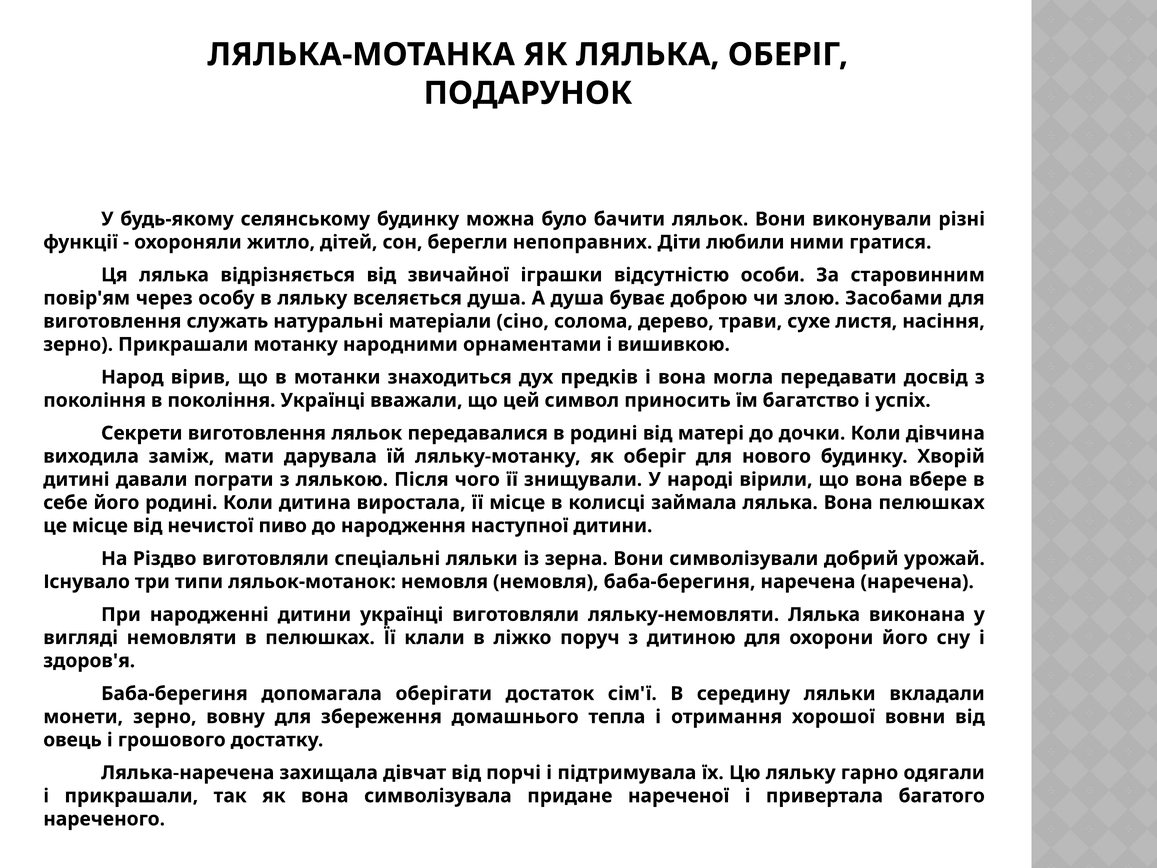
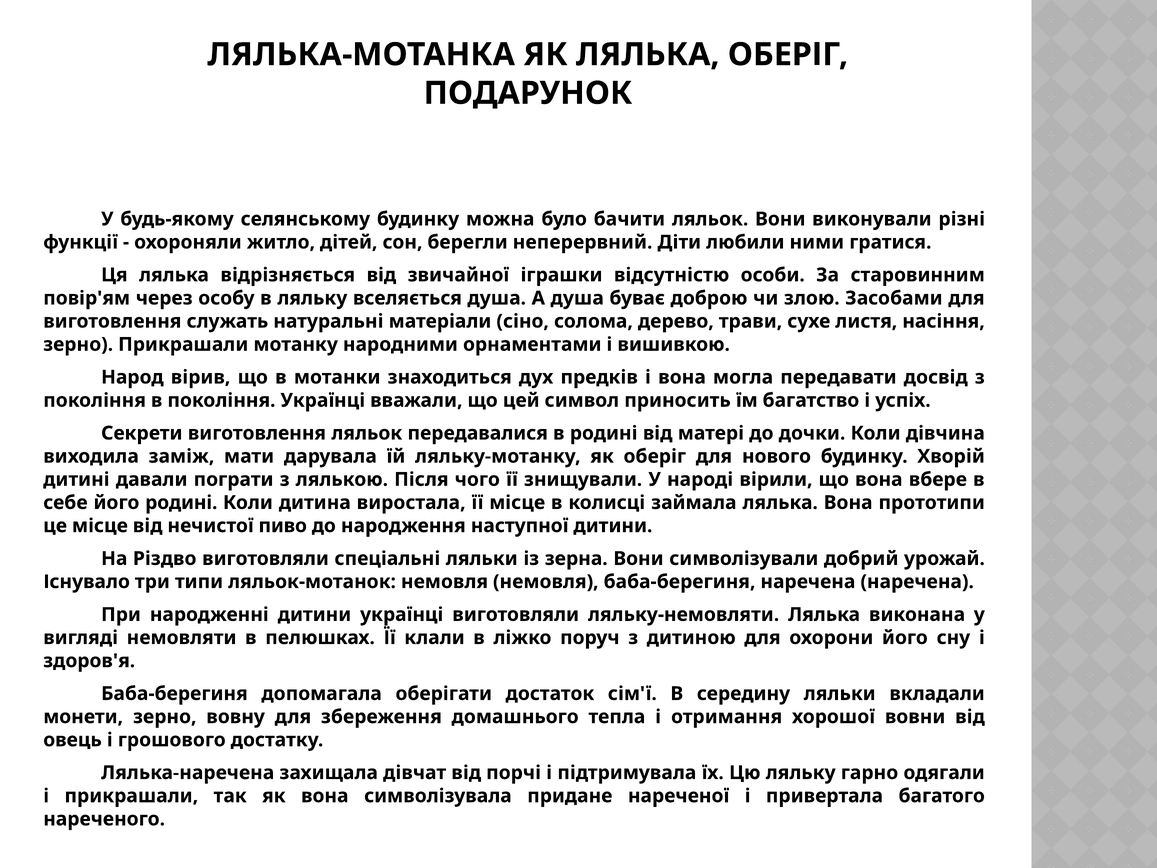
непоправних: непоправних -> неперервний (583, 242)
Вона пелюшках: пелюшках -> прототипи (932, 502)
